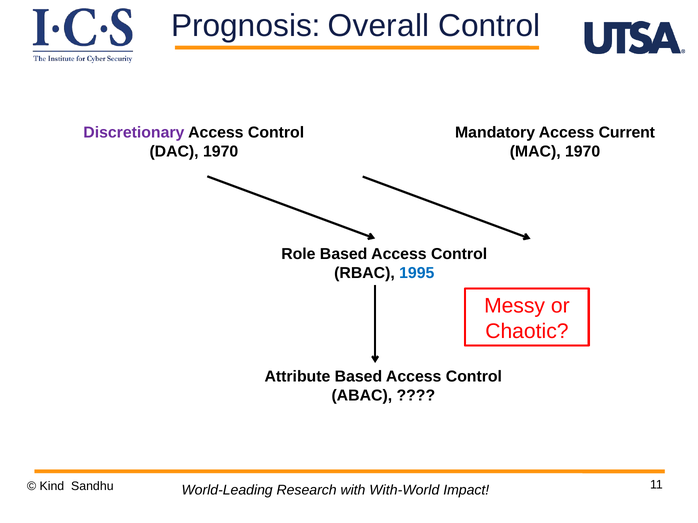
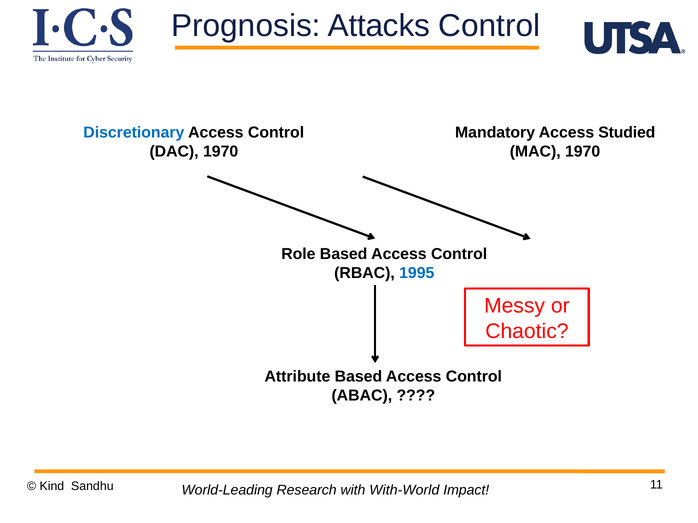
Overall: Overall -> Attacks (379, 26)
Discretionary colour: purple -> blue (134, 132)
Current: Current -> Studied (627, 133)
